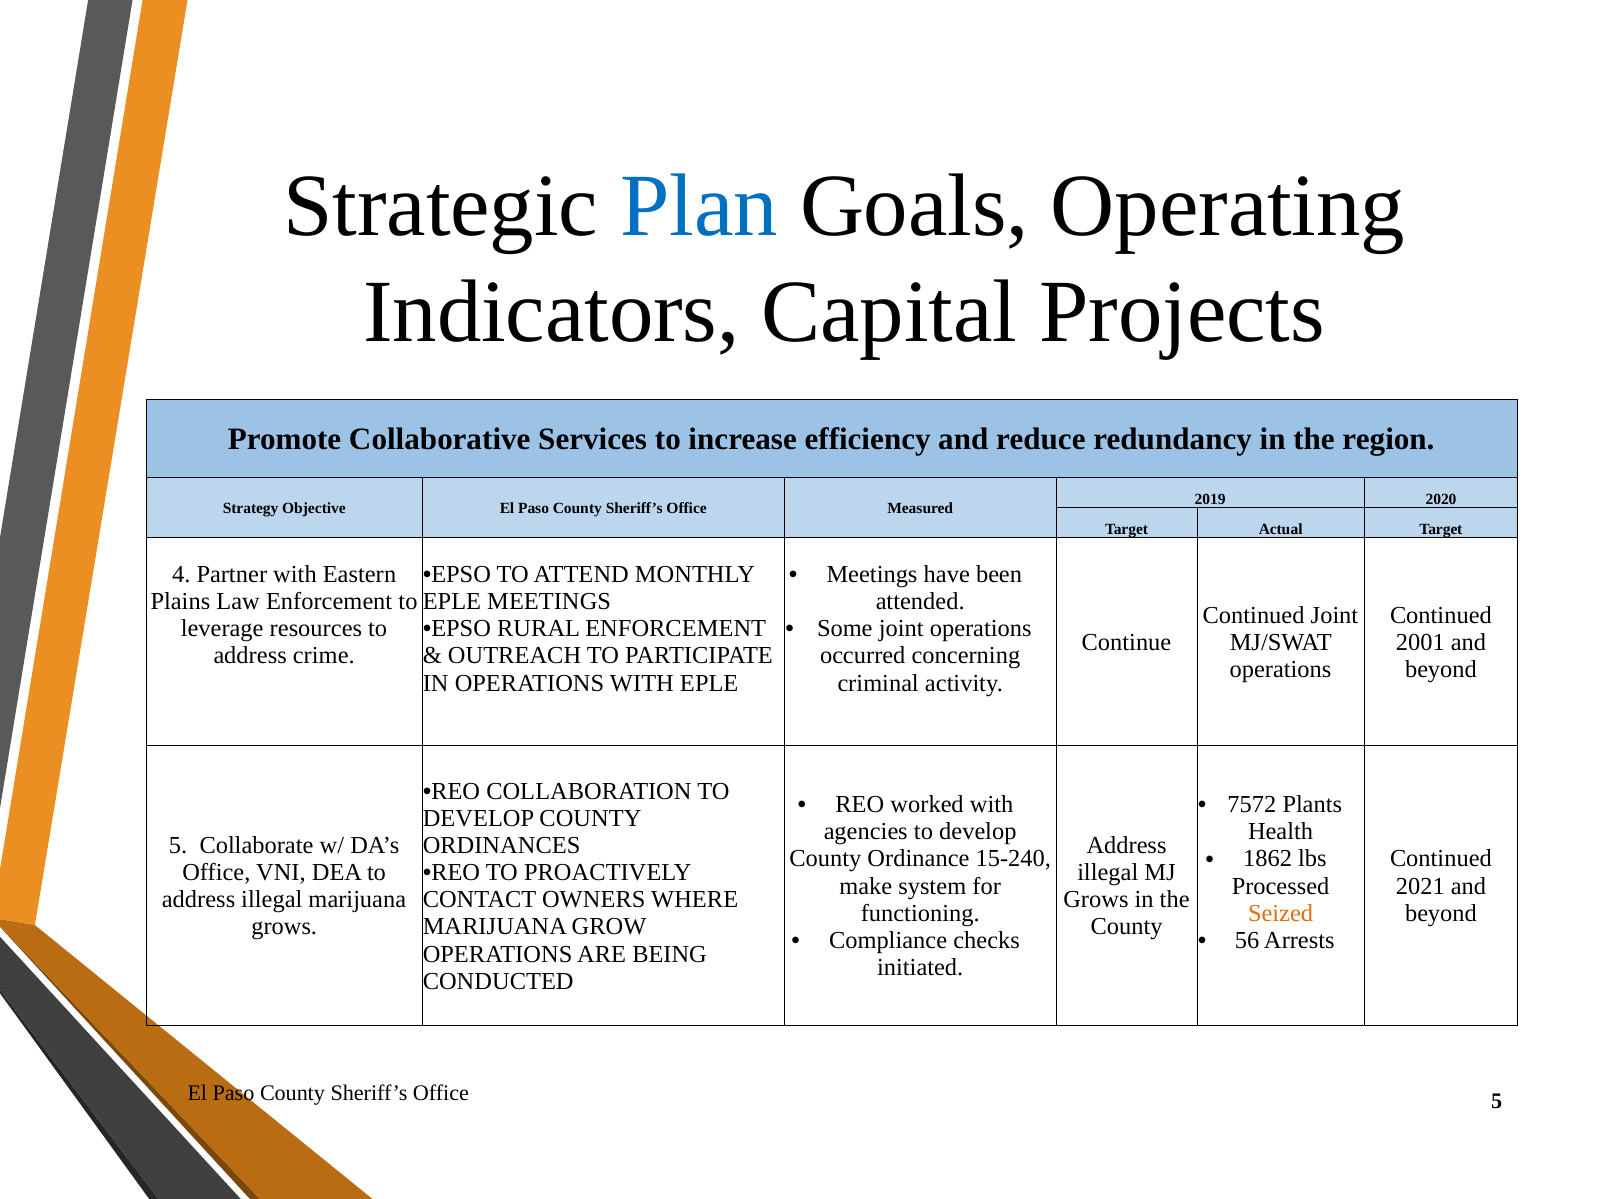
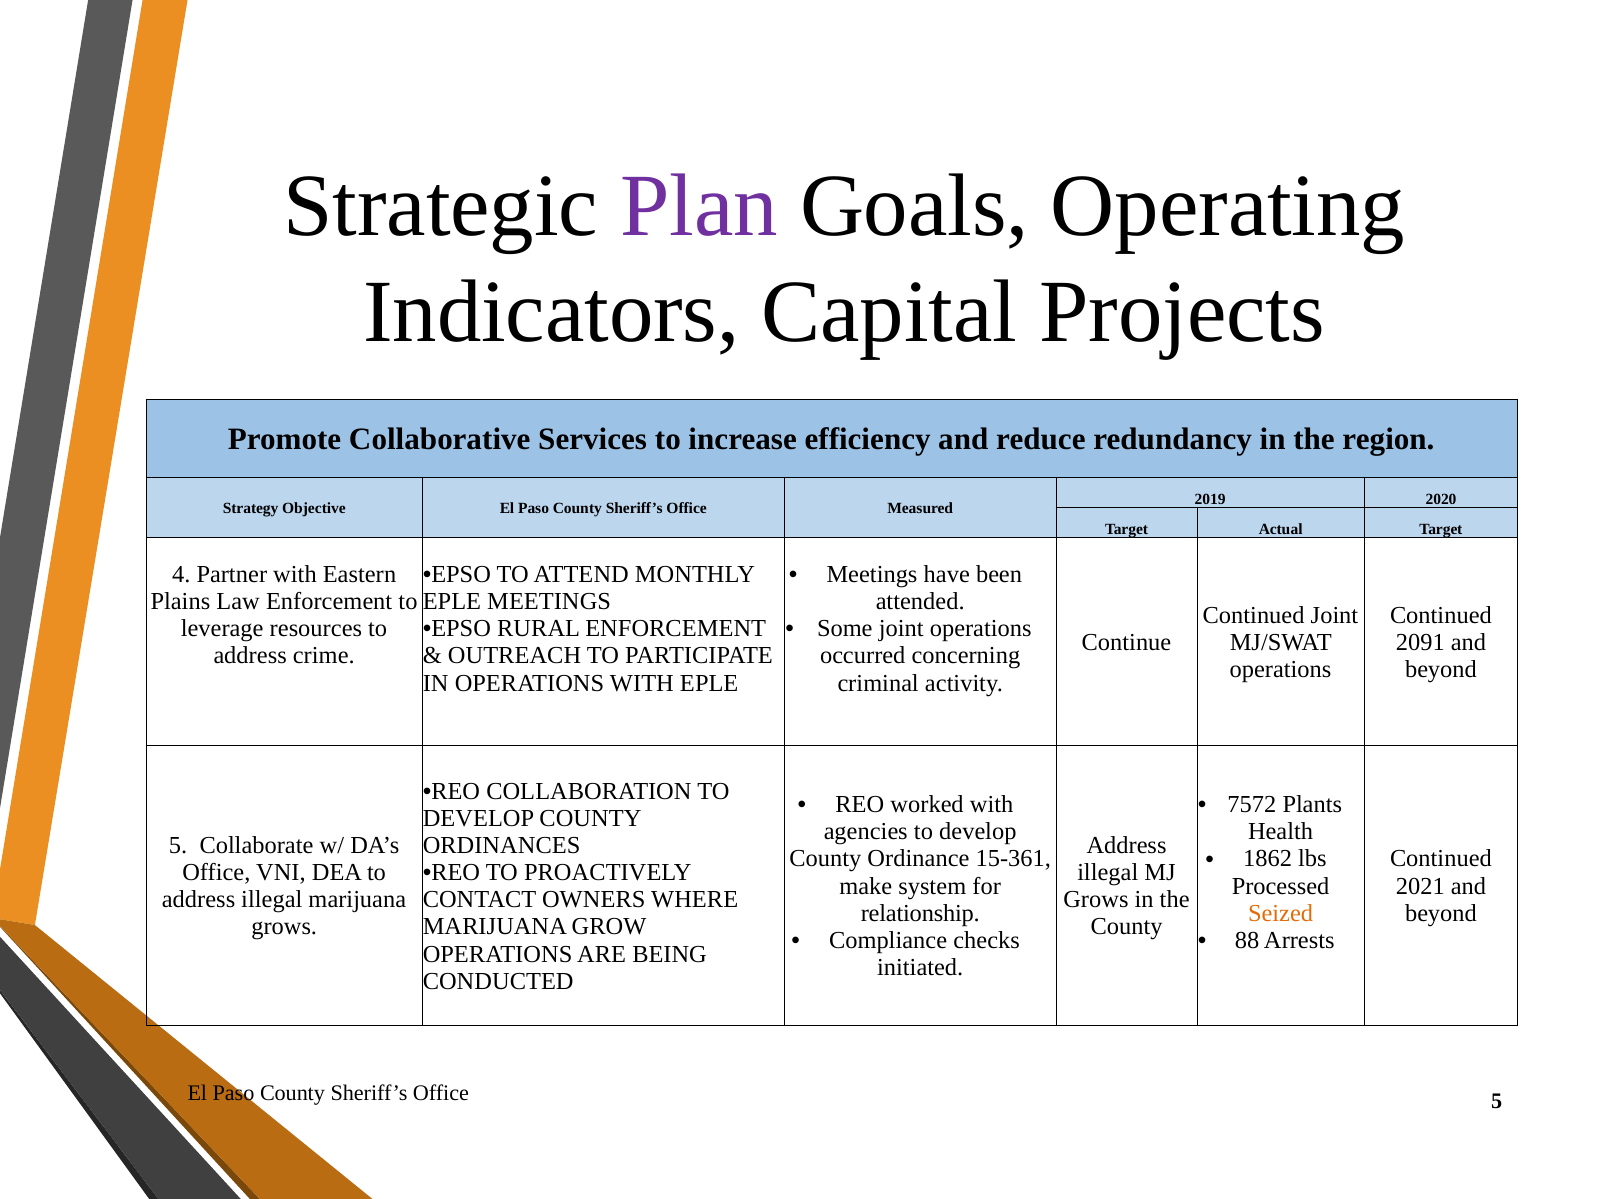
Plan colour: blue -> purple (699, 206)
2001: 2001 -> 2091 (1420, 642)
15-240: 15-240 -> 15-361 (1013, 859)
functioning: functioning -> relationship (920, 913)
56: 56 -> 88 (1247, 940)
